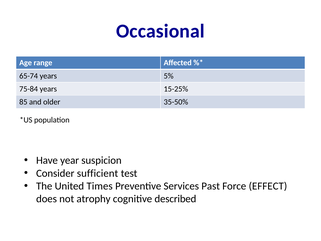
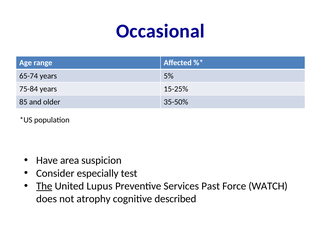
year: year -> area (70, 160)
sufficient: sufficient -> especially (98, 173)
The underline: none -> present (44, 186)
Times: Times -> Lupus (100, 186)
EFFECT: EFFECT -> WATCH (268, 186)
